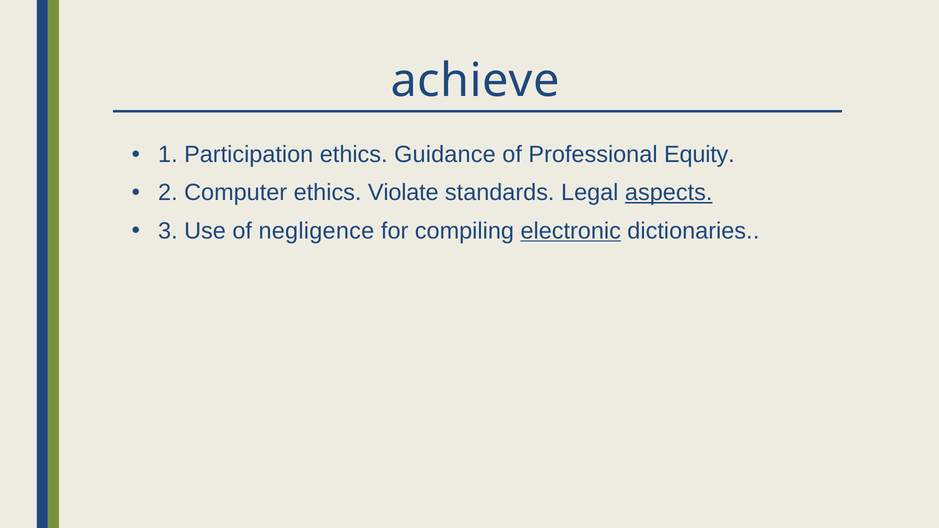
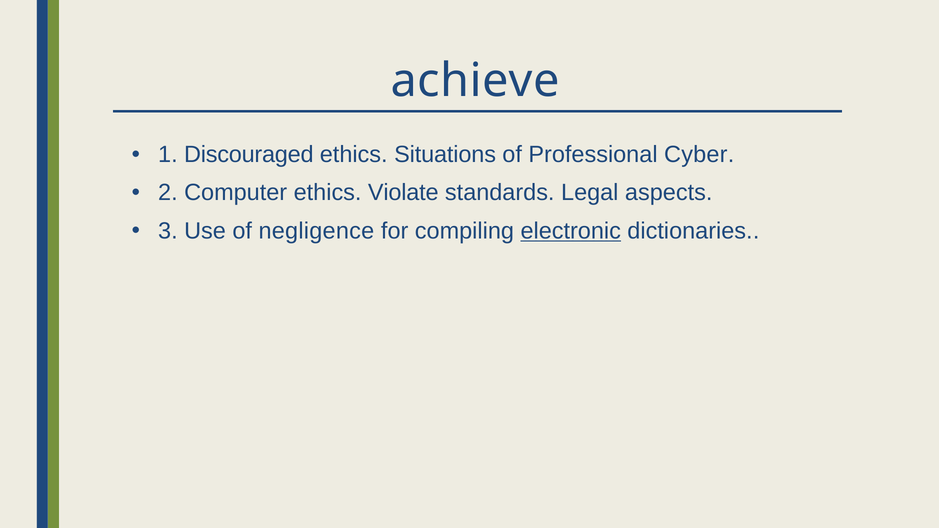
Participation: Participation -> Discouraged (249, 155)
Guidance: Guidance -> Situations (445, 155)
Equity: Equity -> Cyber (699, 155)
aspects underline: present -> none (669, 193)
